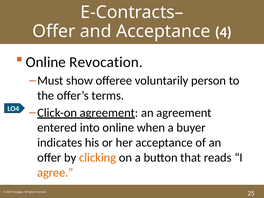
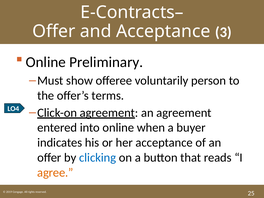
4: 4 -> 3 (223, 32)
Revocation: Revocation -> Preliminary (106, 62)
clicking colour: orange -> blue (98, 158)
